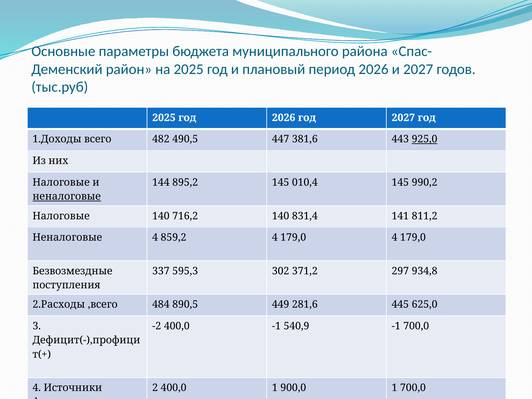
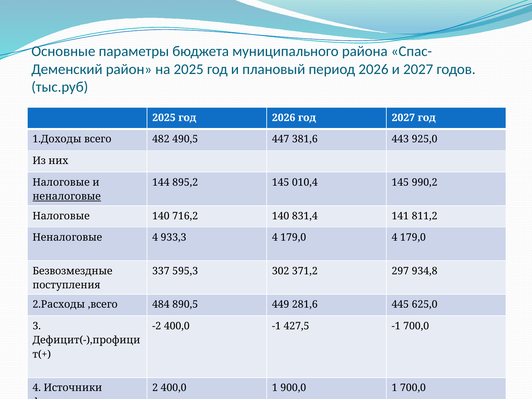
925,0 underline: present -> none (425, 139)
859,2: 859,2 -> 933,3 (174, 237)
540,9: 540,9 -> 427,5 (296, 326)
